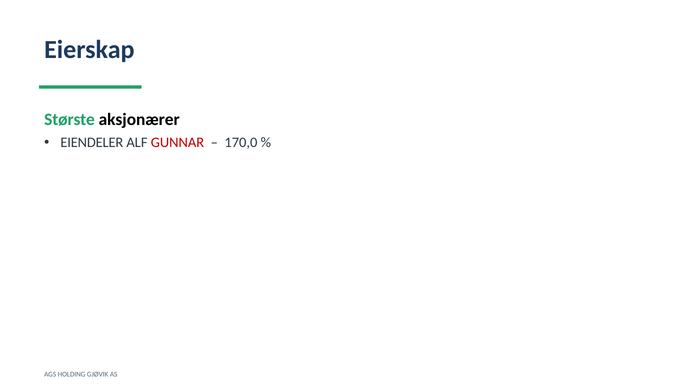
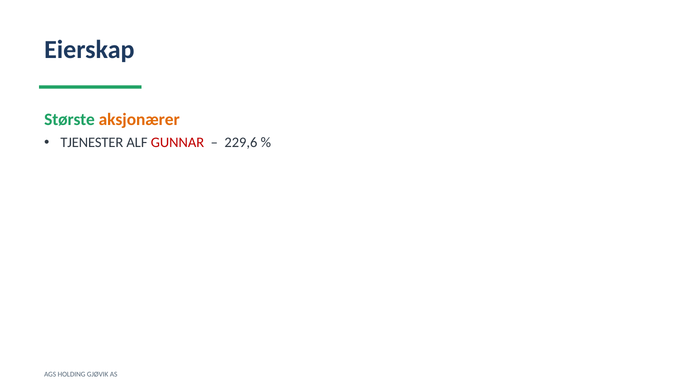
aksjonærer colour: black -> orange (139, 119)
EIENDELER: EIENDELER -> TJENESTER (92, 143)
170,0: 170,0 -> 229,6 (241, 143)
